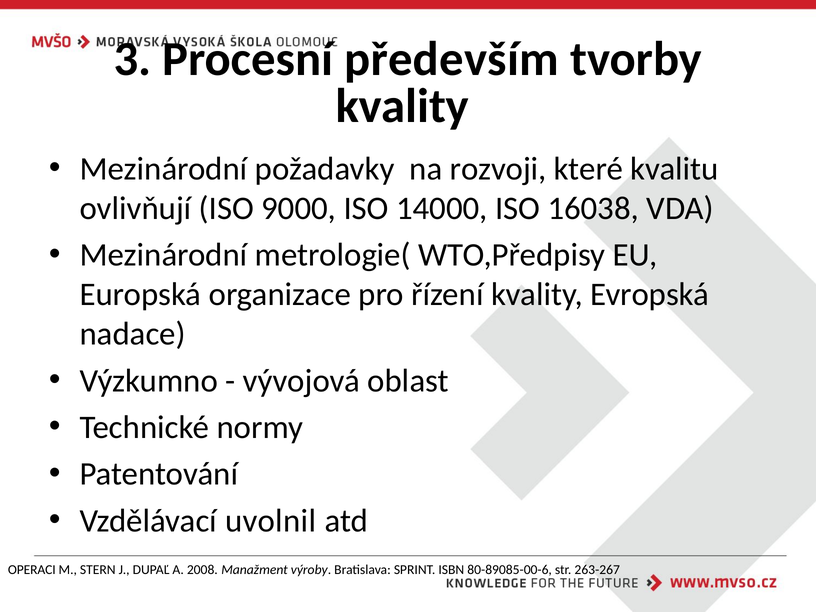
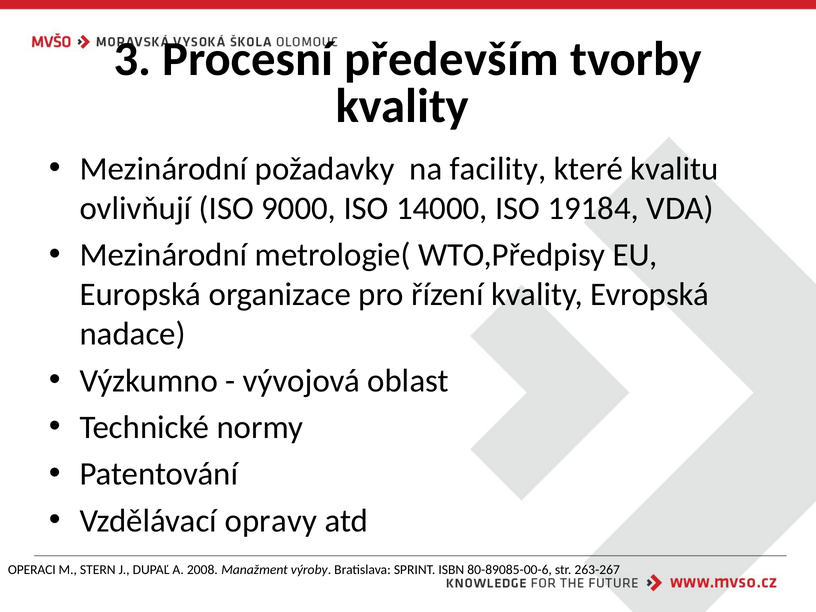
rozvoji: rozvoji -> facility (498, 169)
16038: 16038 -> 19184 (593, 208)
uvolnil: uvolnil -> opravy (271, 521)
